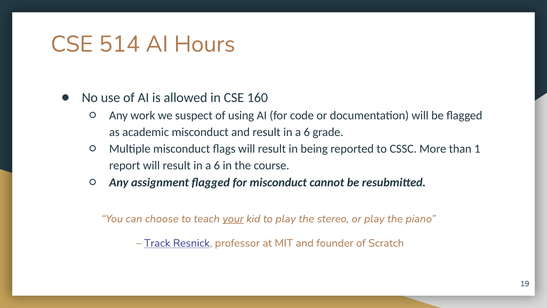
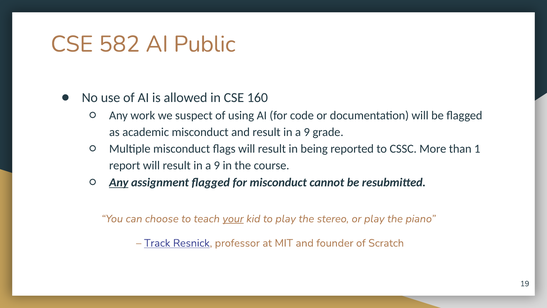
514: 514 -> 582 (119, 44)
Hours: Hours -> Public (205, 44)
6: 6 -> 9 (307, 132)
6: 6 -> 9 (217, 165)
Any underline: none -> present (119, 182)
